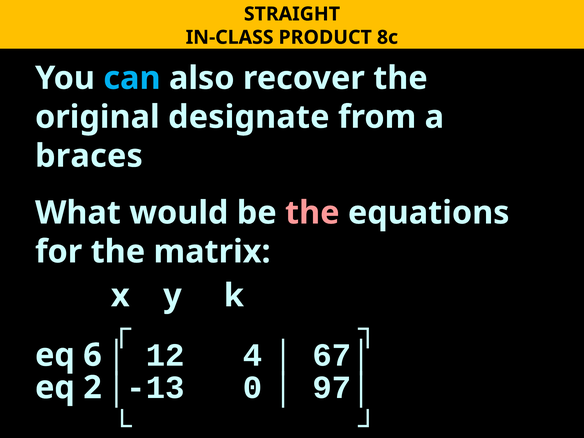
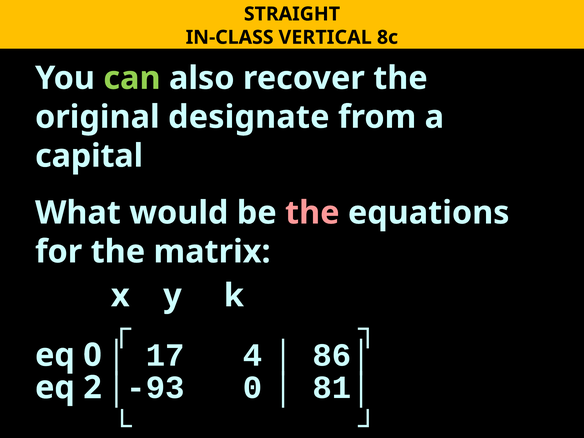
PRODUCT: PRODUCT -> VERTICAL (325, 37)
can colour: light blue -> light green (132, 78)
braces: braces -> capital (89, 156)
eq 6: 6 -> 0 (92, 355)
12: 12 -> 17 (165, 355)
67│: 67│ -> 86│ (342, 355)
│-13: │-13 -> │-93 (146, 388)
97│: 97│ -> 81│ (342, 388)
